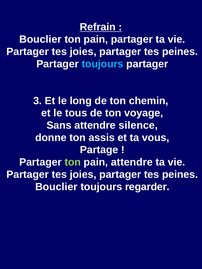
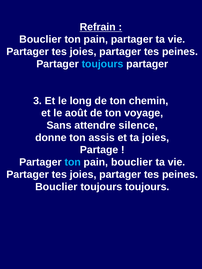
tous: tous -> août (76, 113)
ta vous: vous -> joies (156, 138)
ton colour: light green -> light blue (73, 162)
pain attendre: attendre -> bouclier (132, 162)
toujours regarder: regarder -> toujours (147, 187)
